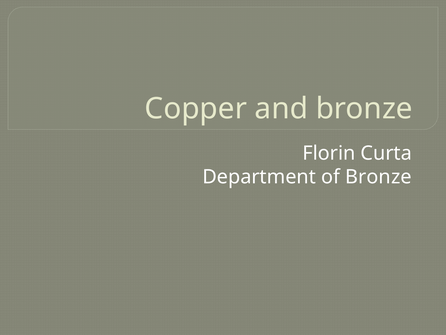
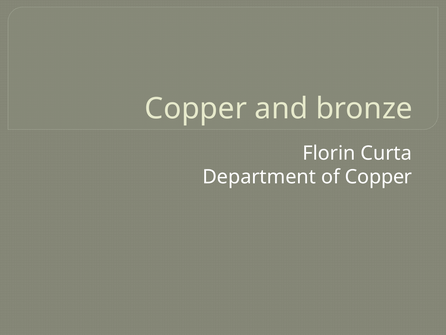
of Bronze: Bronze -> Copper (379, 177)
